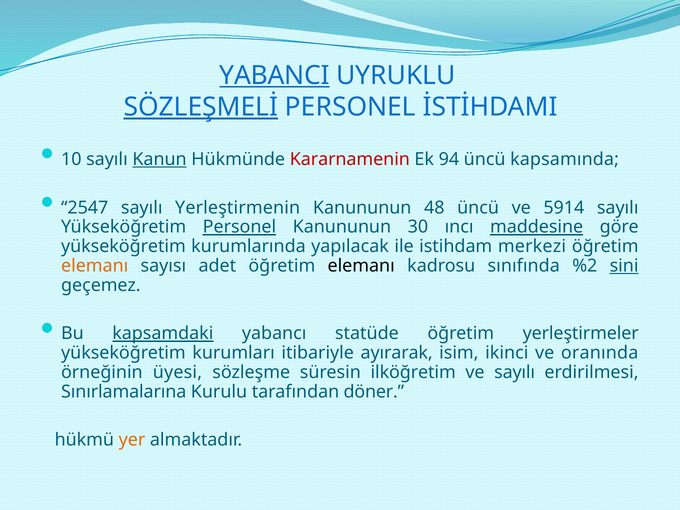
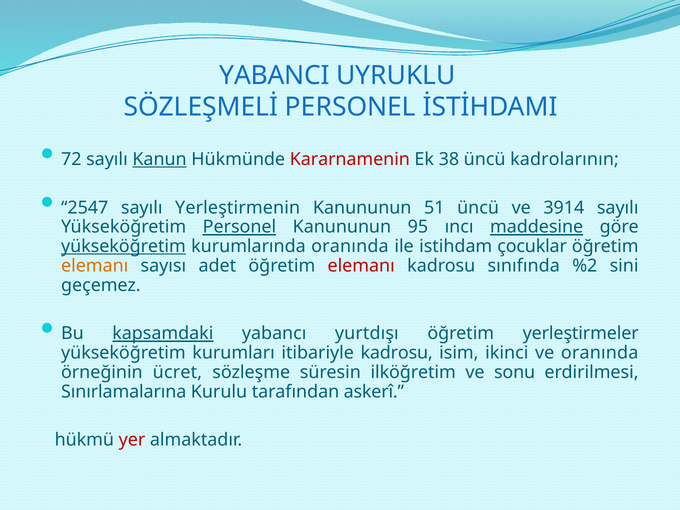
YABANCI underline: present -> none (274, 75)
SÖZLEŞMELİ underline: present -> none (201, 107)
10: 10 -> 72 (71, 159)
94: 94 -> 38 (449, 159)
kapsamında: kapsamında -> kadrolarının (565, 159)
48: 48 -> 51 (434, 208)
5914: 5914 -> 3914 (564, 208)
30: 30 -> 95 (418, 227)
yükseköğretim underline: none -> present (123, 246)
kurumlarında yapılacak: yapılacak -> oranında (350, 246)
merkezi: merkezi -> çocuklar (532, 246)
elemanı colour: black -> red (361, 266)
sini underline: present -> none (624, 266)
statüde: statüde -> yurtdışı (367, 334)
itibariyle ayırarak: ayırarak -> kadrosu (397, 353)
üyesi: üyesi -> ücret (177, 372)
ve sayılı: sayılı -> sonu (515, 372)
döner: döner -> askerî (374, 392)
yer colour: orange -> red (132, 440)
